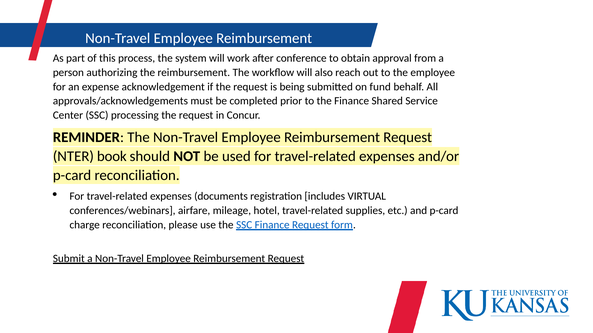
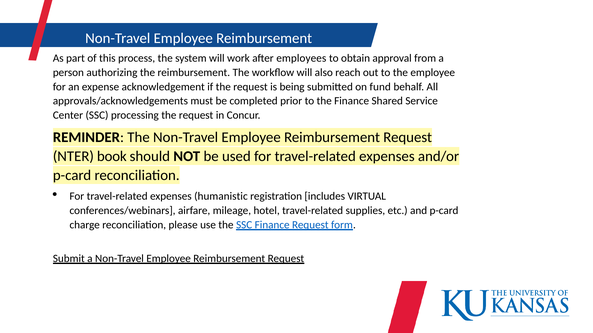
conference: conference -> employees (301, 58)
documents: documents -> humanistic (221, 197)
